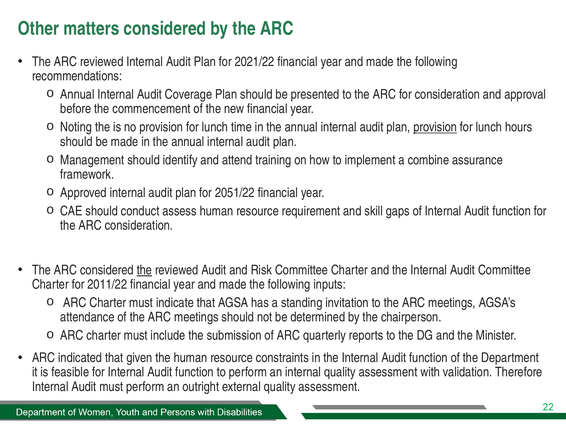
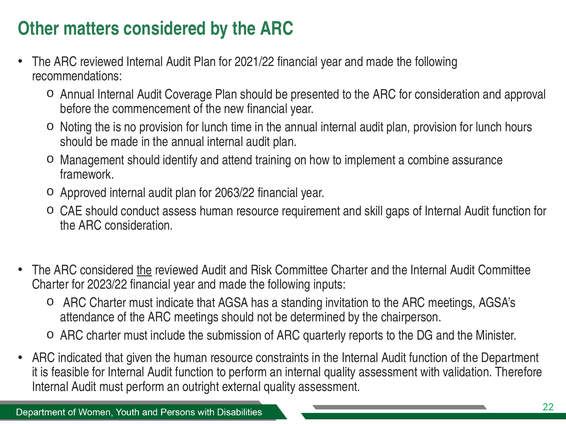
provision underline: present -> none (435, 127)
2051/22: 2051/22 -> 2063/22 (235, 193)
2011/22: 2011/22 -> 2023/22 (107, 285)
